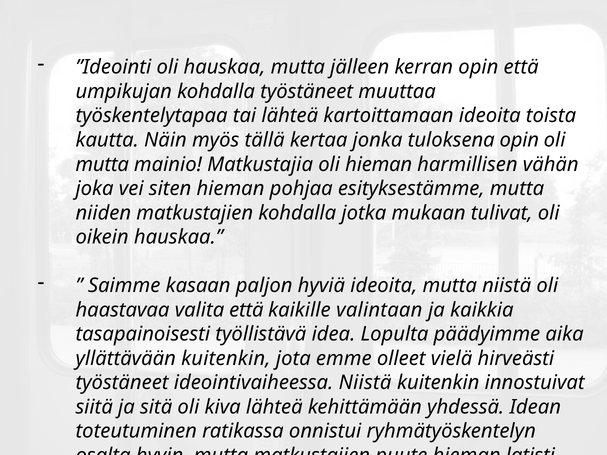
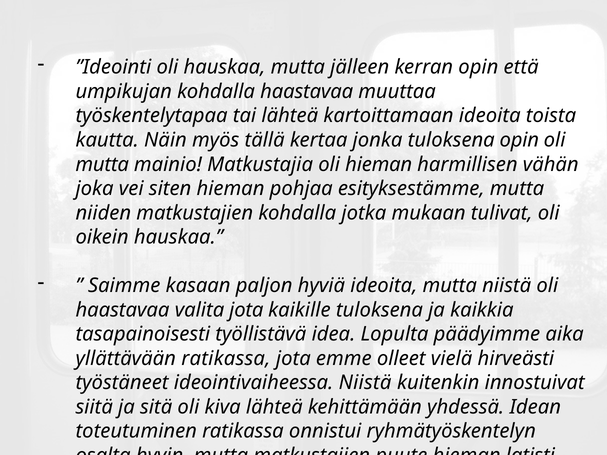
kohdalla työstäneet: työstäneet -> haastavaa (307, 92)
valita että: että -> jota (246, 310)
kaikille valintaan: valintaan -> tuloksena (379, 310)
yllättävään kuitenkin: kuitenkin -> ratikassa (226, 359)
